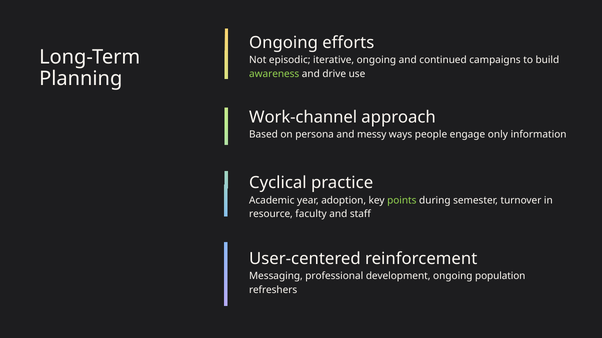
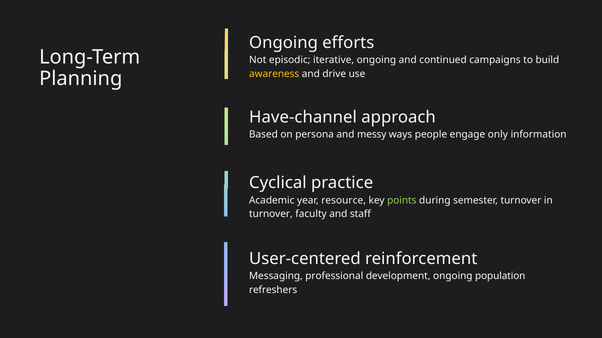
awareness colour: light green -> yellow (274, 74)
Work-channel: Work-channel -> Have-channel (303, 117)
adoption: adoption -> resource (344, 201)
resource: resource -> turnover (271, 214)
